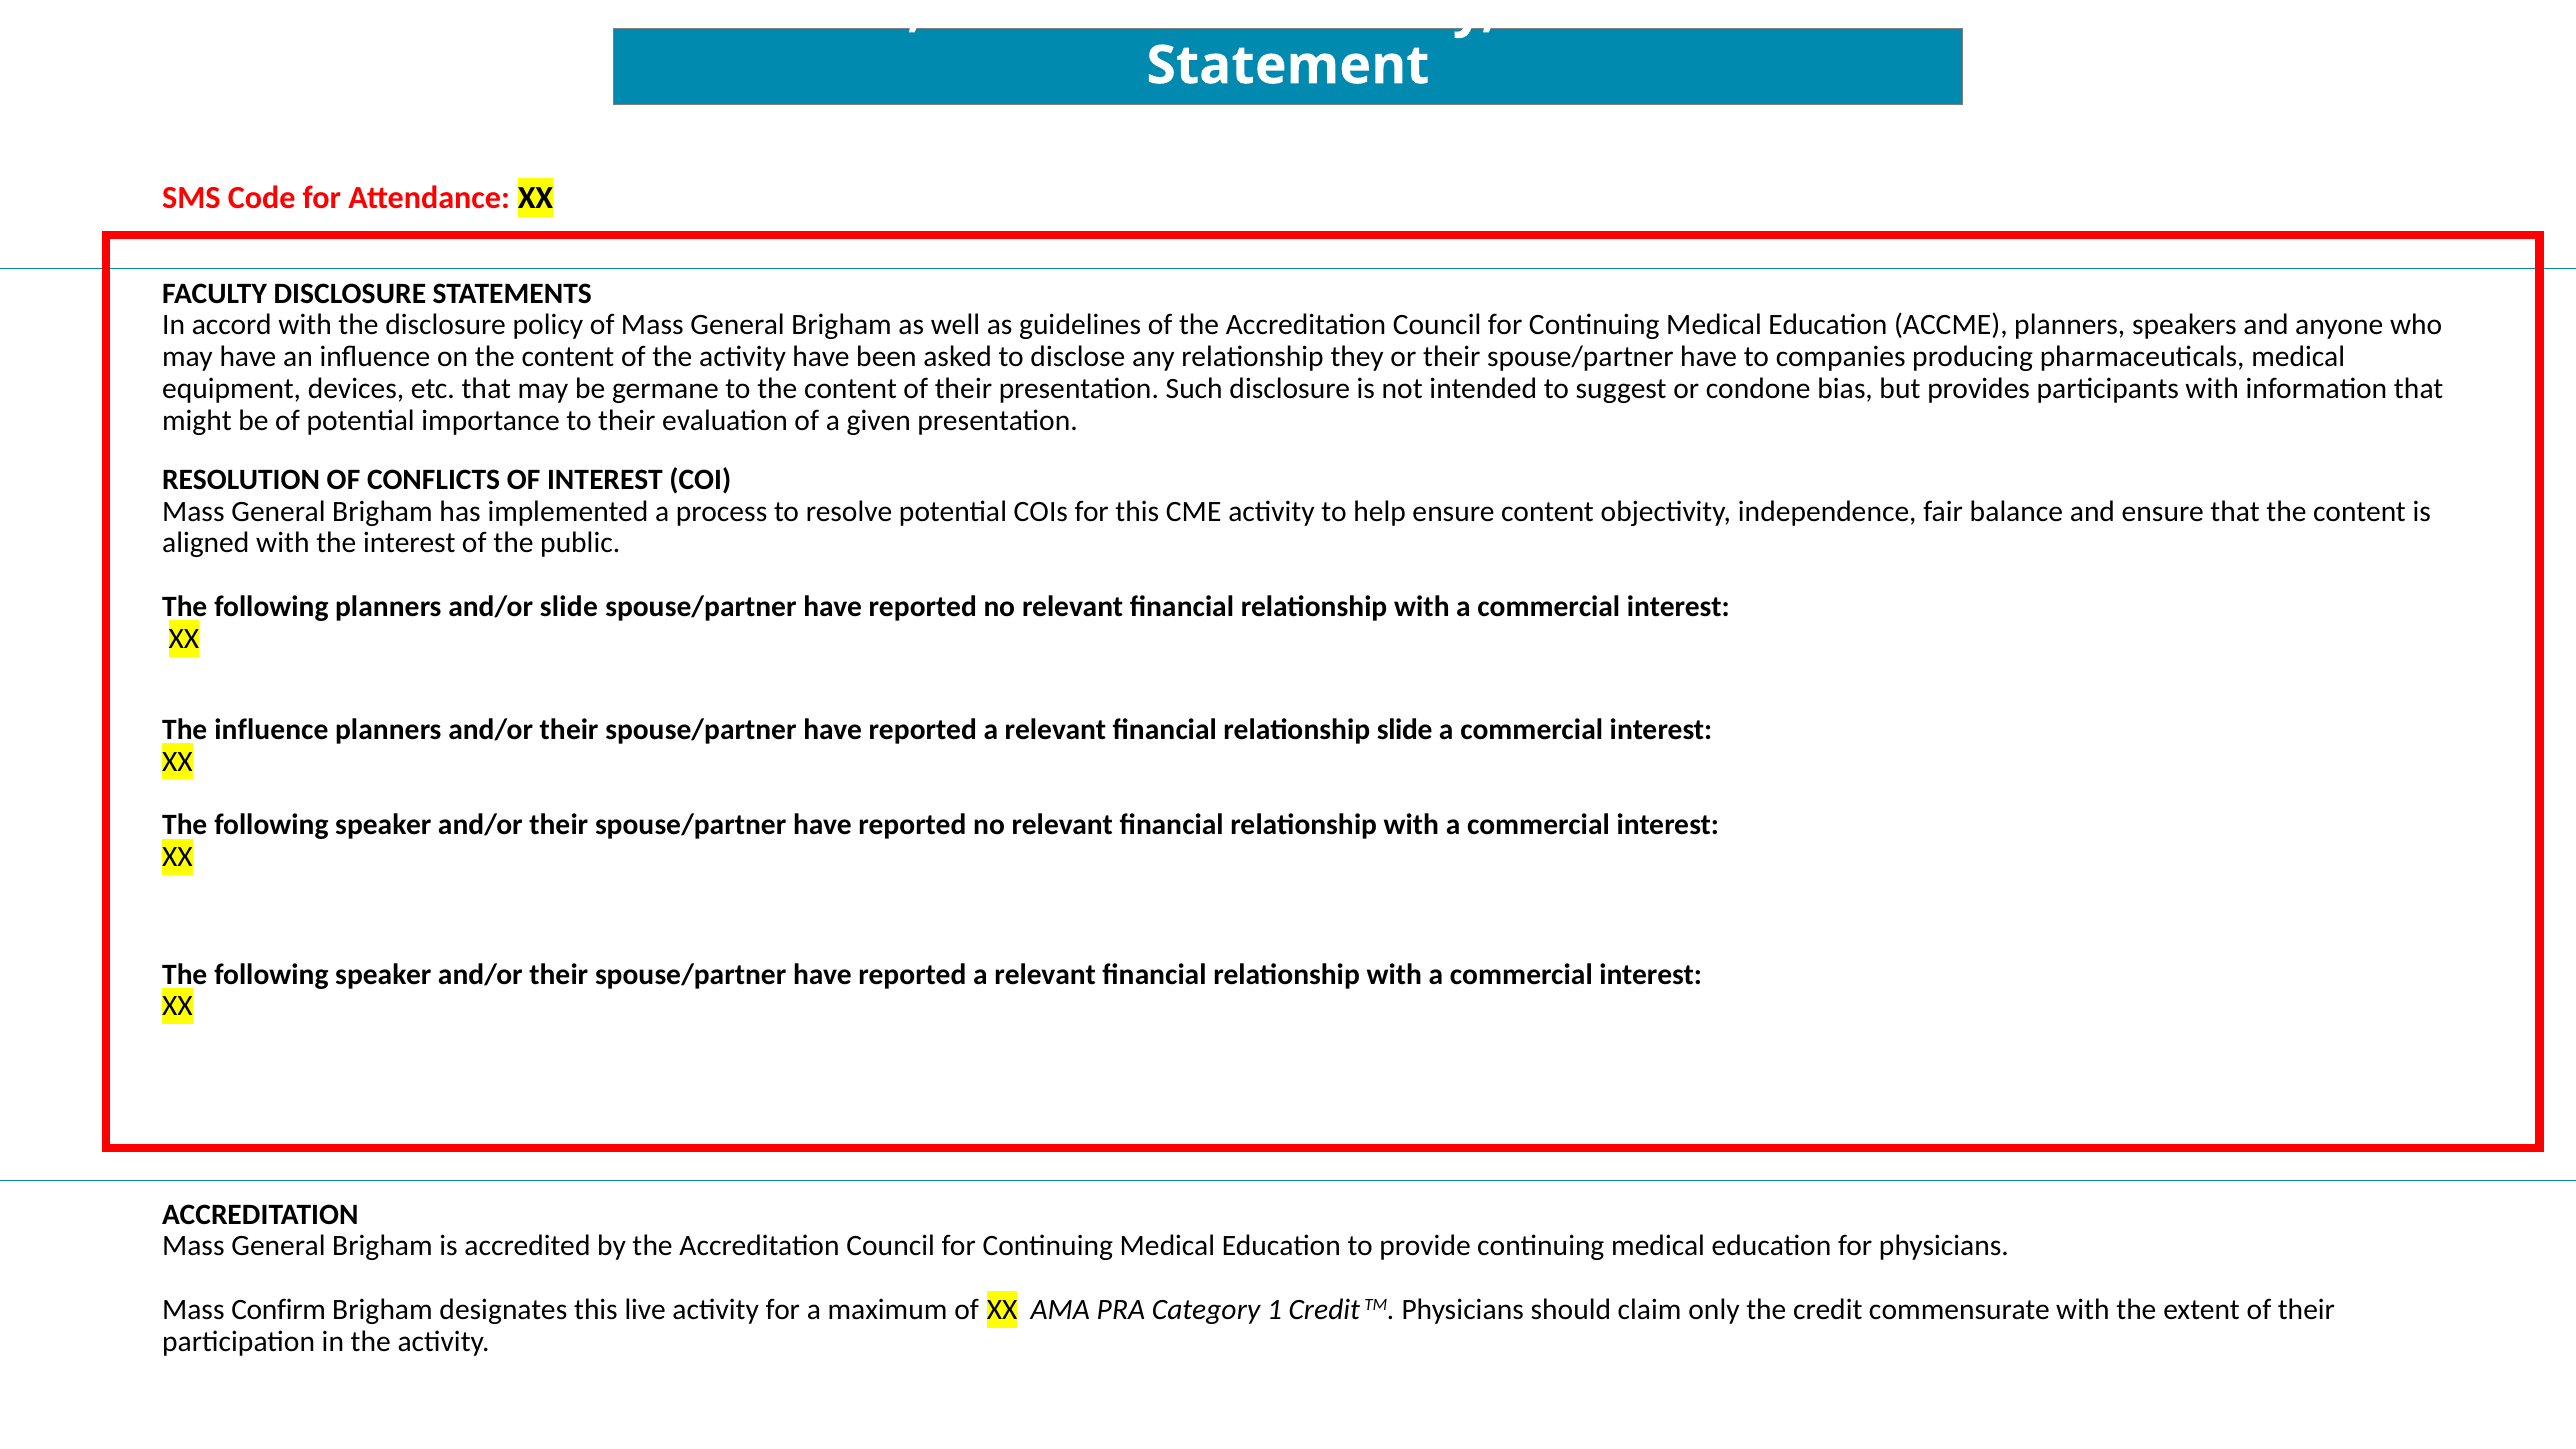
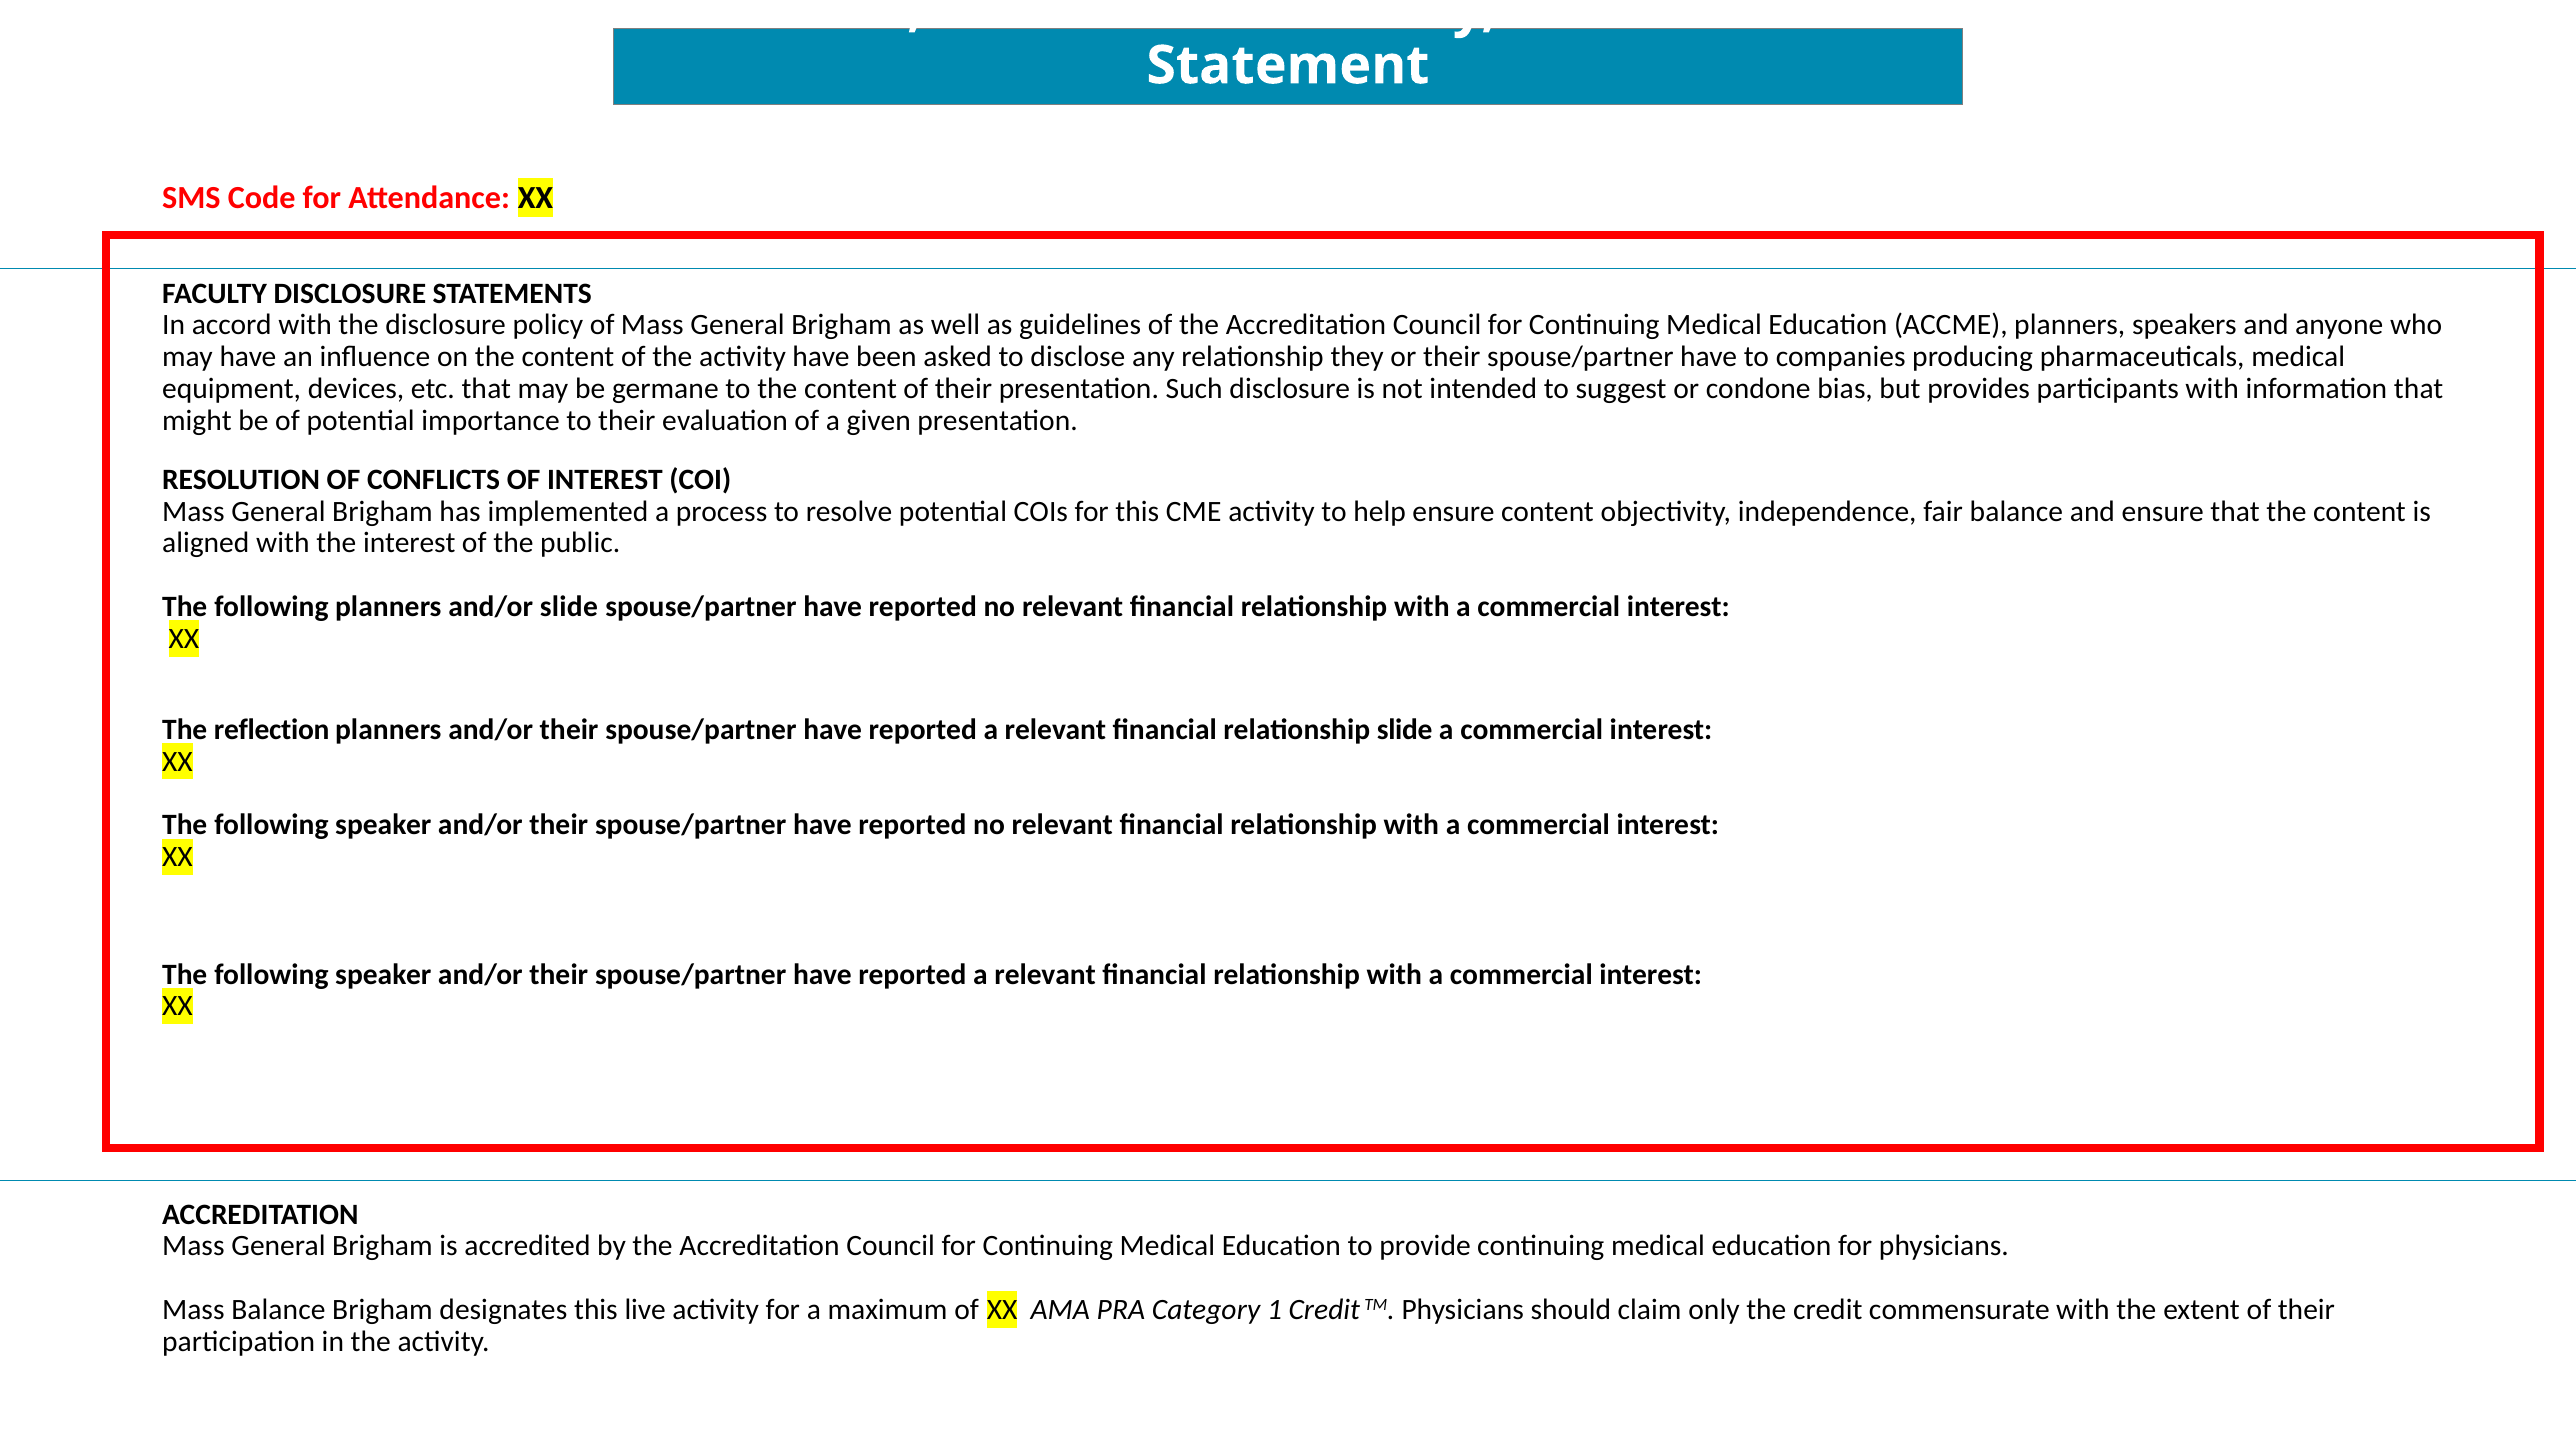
The influence: influence -> reflection (272, 729)
Mass Confirm: Confirm -> Balance (278, 1310)
